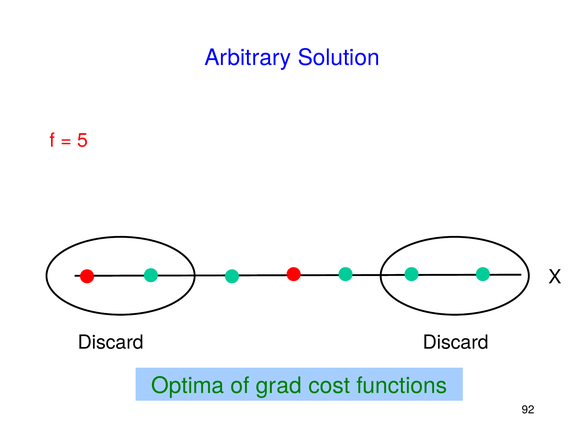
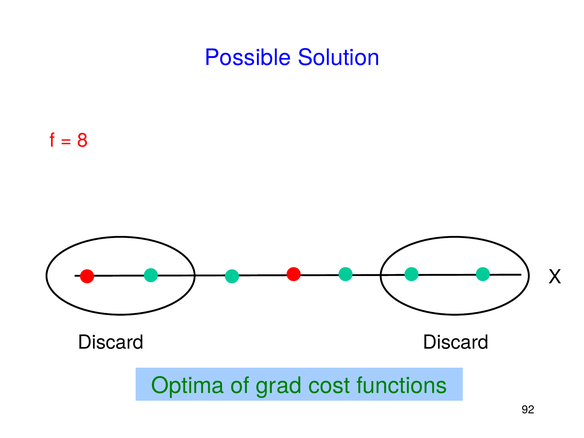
Arbitrary: Arbitrary -> Possible (248, 58)
5: 5 -> 8 (83, 141)
